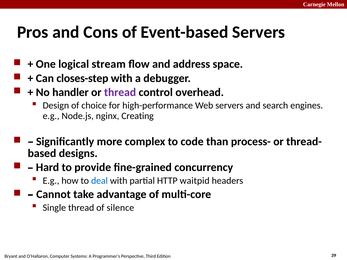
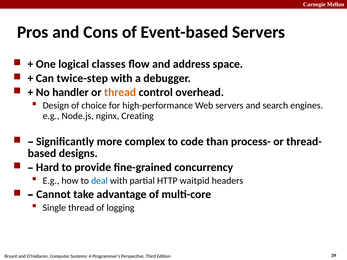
stream: stream -> classes (109, 64)
closes-step: closes-step -> twice-step (82, 78)
thread colour: purple -> orange (120, 92)
silence: silence -> logging (120, 208)
